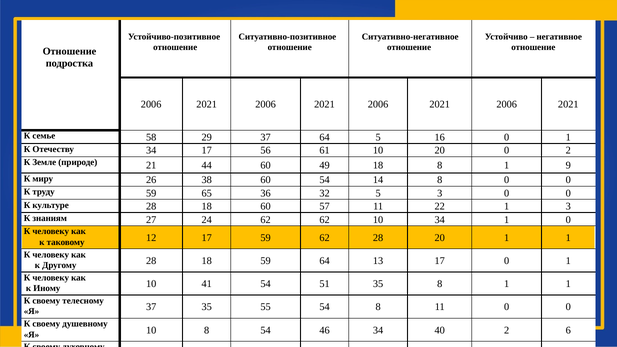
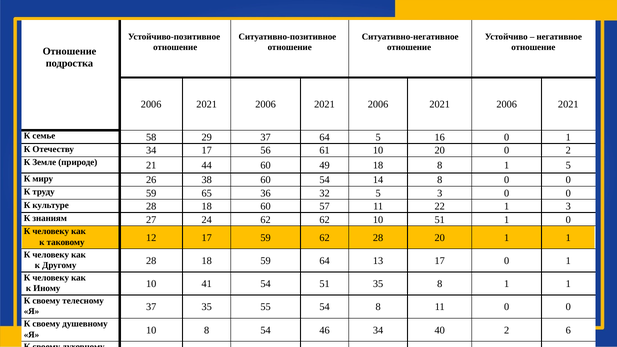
1 9: 9 -> 5 (568, 165)
10 34: 34 -> 51 (440, 220)
